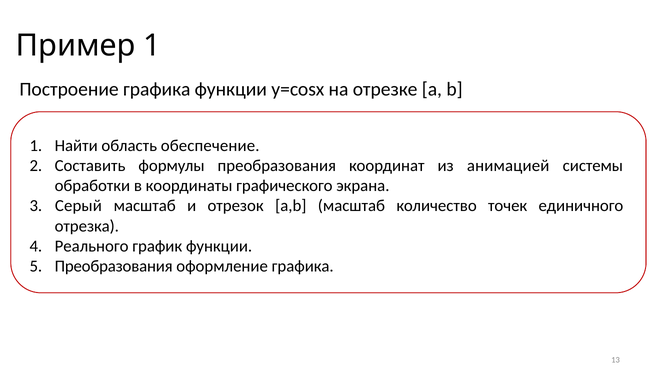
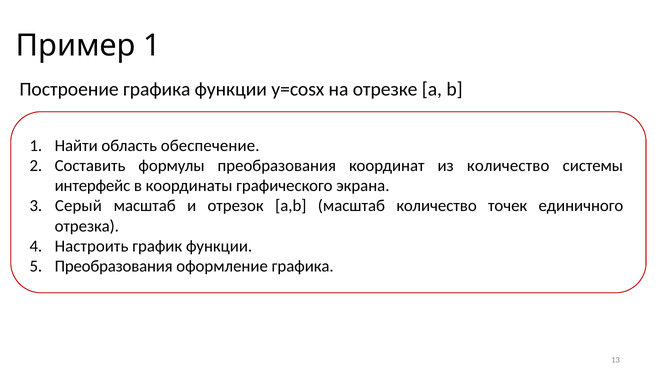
из анимацией: анимацией -> количество (508, 166)
обработки: обработки -> интерфейс (92, 186)
Реального: Реального -> Настроить (92, 246)
